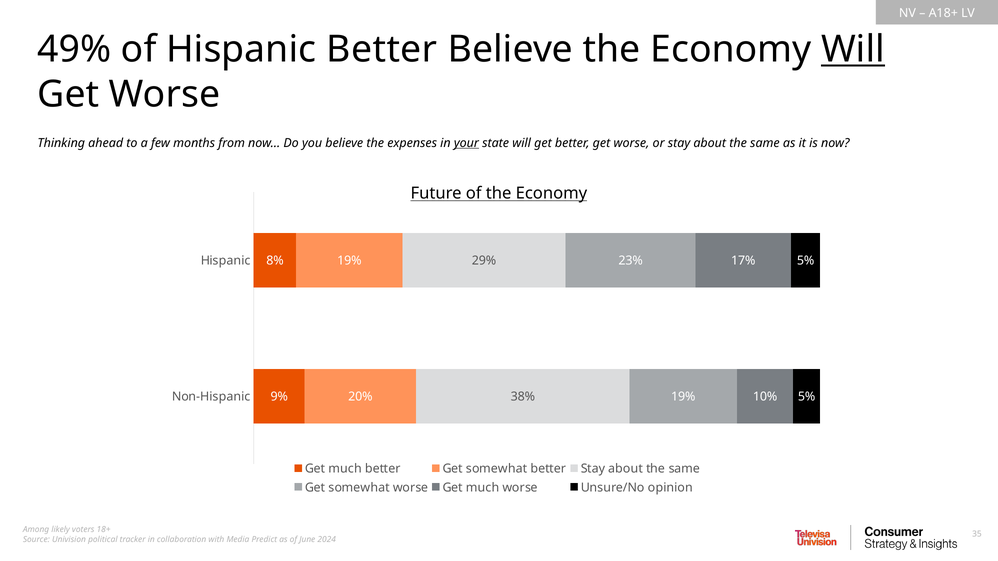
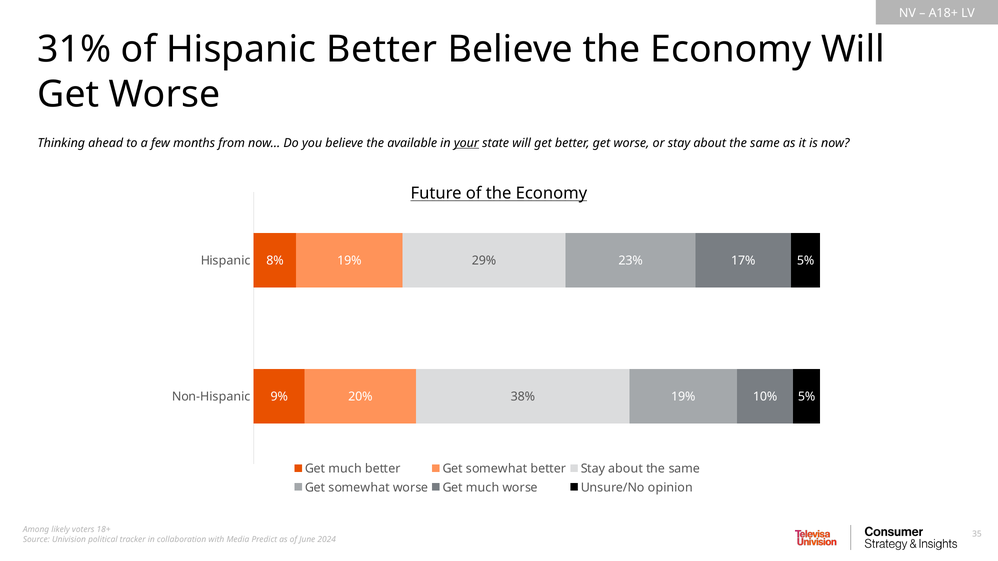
49%: 49% -> 31% (74, 50)
Will underline: present -> none (853, 50)
expenses: expenses -> available (412, 143)
